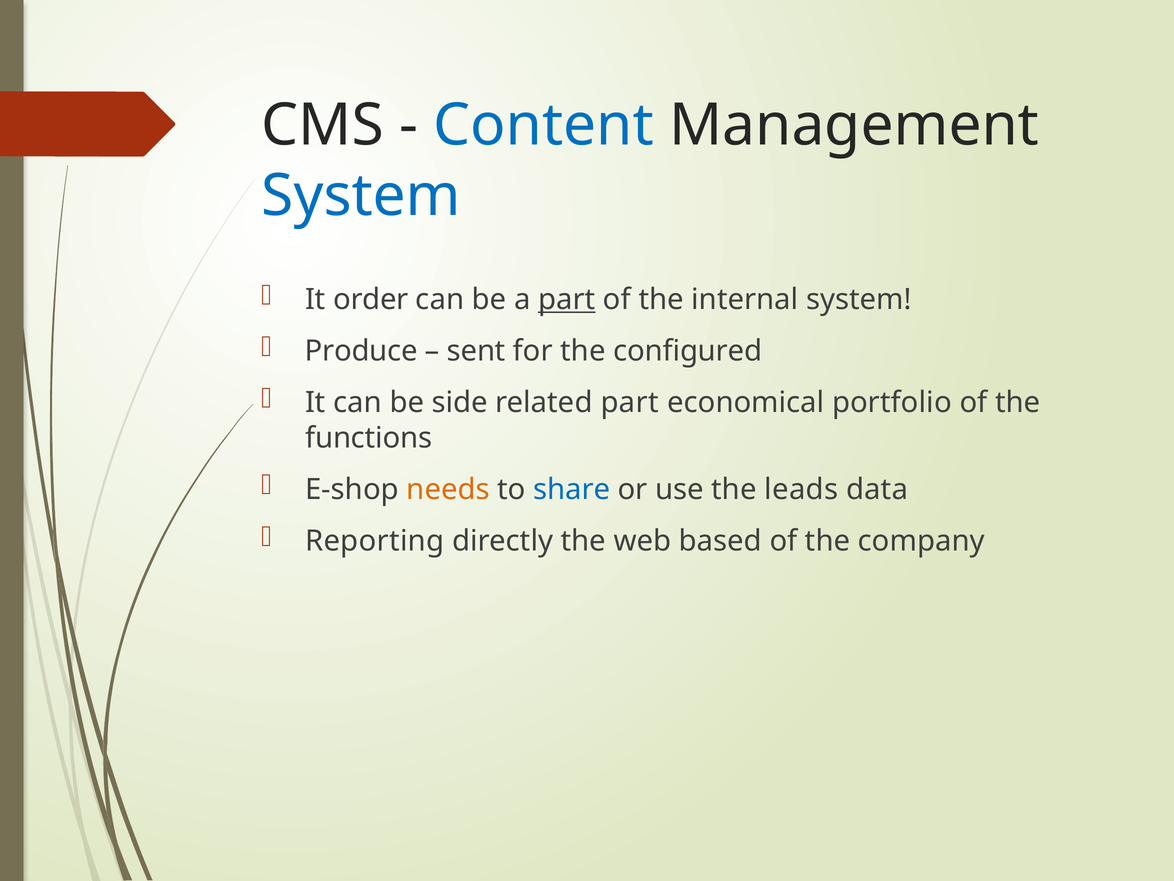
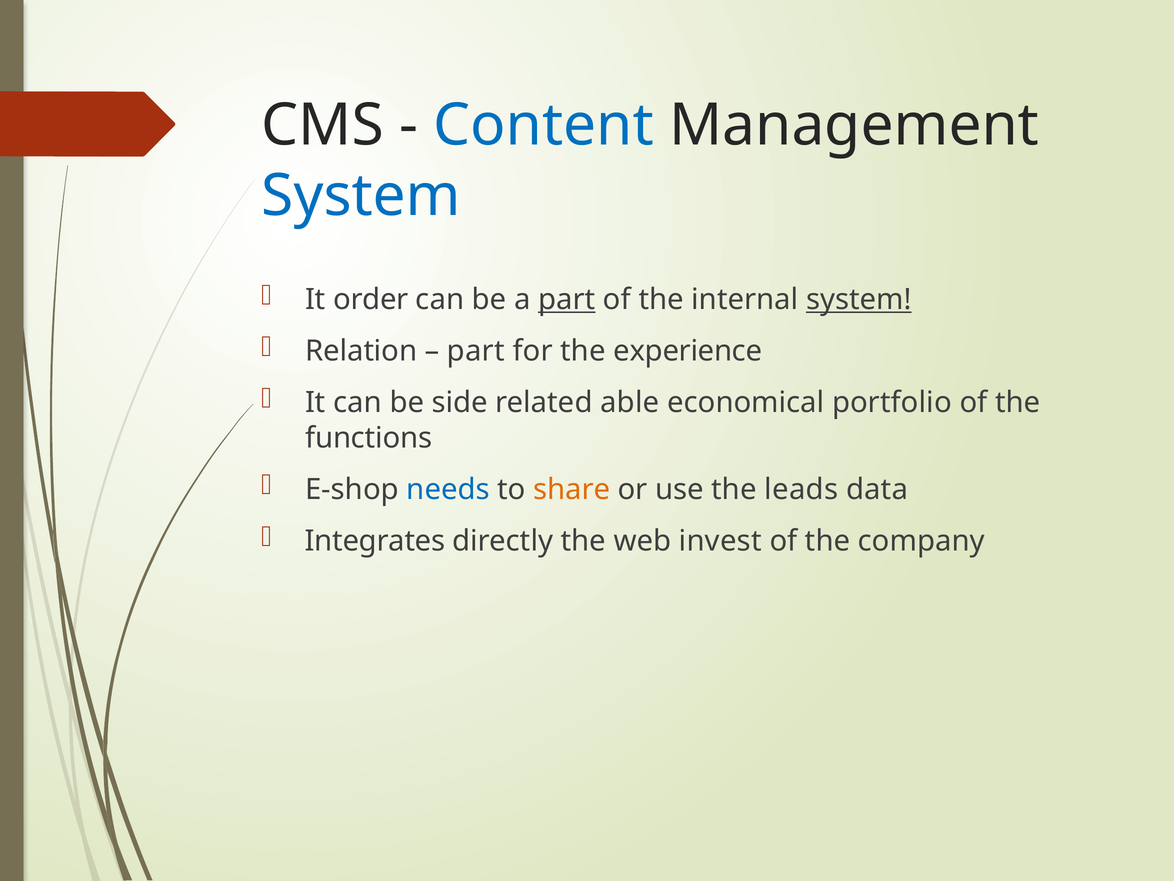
system underline: none -> present (859, 299)
Produce: Produce -> Relation (361, 351)
sent: sent -> part (476, 351)
configured: configured -> experience (688, 351)
related part: part -> able (630, 403)
needs colour: orange -> blue (448, 489)
share colour: blue -> orange (572, 489)
Reporting: Reporting -> Integrates (375, 541)
based: based -> invest (720, 541)
